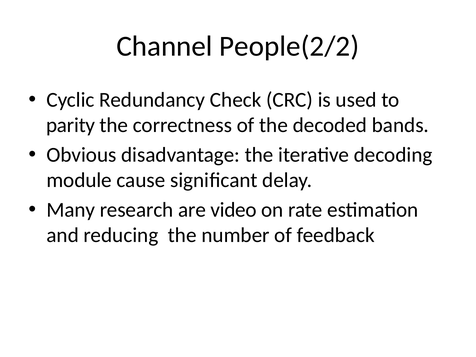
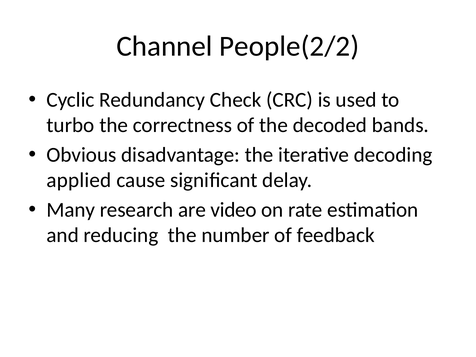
parity: parity -> turbo (70, 125)
module: module -> applied (79, 180)
